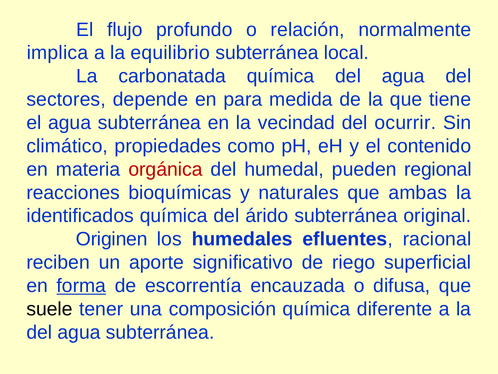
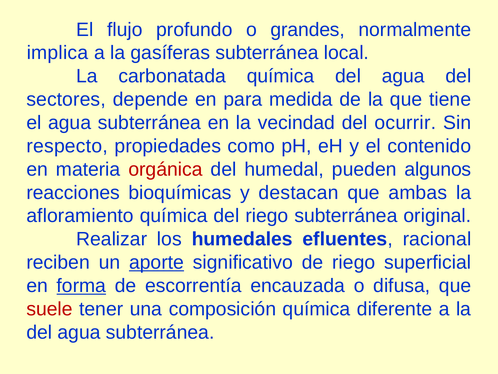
relación: relación -> grandes (308, 30)
equilibrio: equilibrio -> gasíferas (170, 53)
climático: climático -> respecto (67, 146)
regional: regional -> algunos (438, 169)
naturales: naturales -> destacan (299, 192)
identificados: identificados -> afloramiento (80, 216)
del árido: árido -> riego (267, 216)
Originen: Originen -> Realizar (112, 239)
aporte underline: none -> present (157, 262)
suele colour: black -> red (50, 309)
